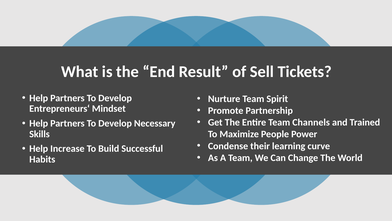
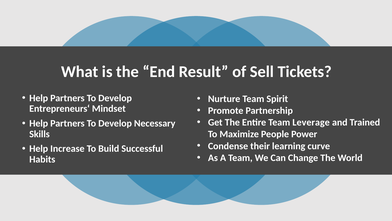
Channels: Channels -> Leverage (311, 122)
